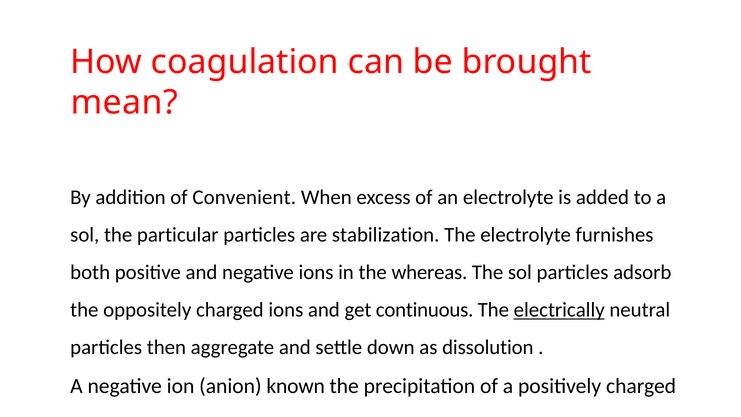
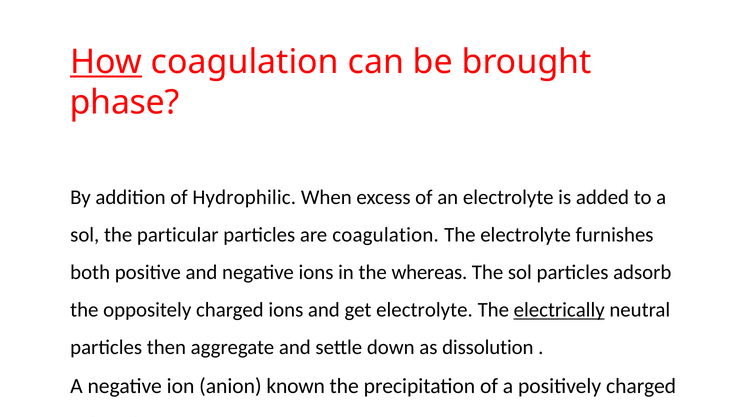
How underline: none -> present (106, 62)
mean: mean -> phase (125, 103)
Convenient: Convenient -> Hydrophilic (244, 197)
are stabilization: stabilization -> coagulation (386, 235)
get continuous: continuous -> electrolyte (424, 310)
